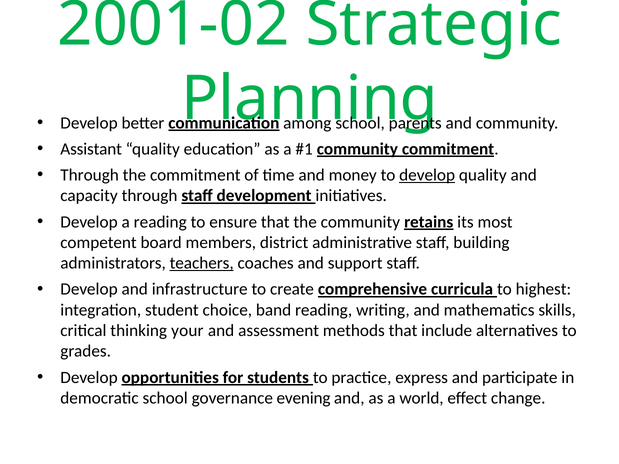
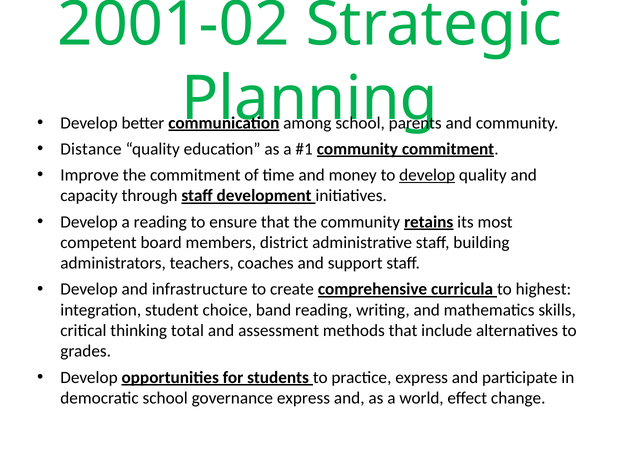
Assistant: Assistant -> Distance (91, 149)
Through: Through -> Improve (90, 175)
teachers underline: present -> none (202, 263)
your: your -> total (187, 331)
governance evening: evening -> express (303, 398)
